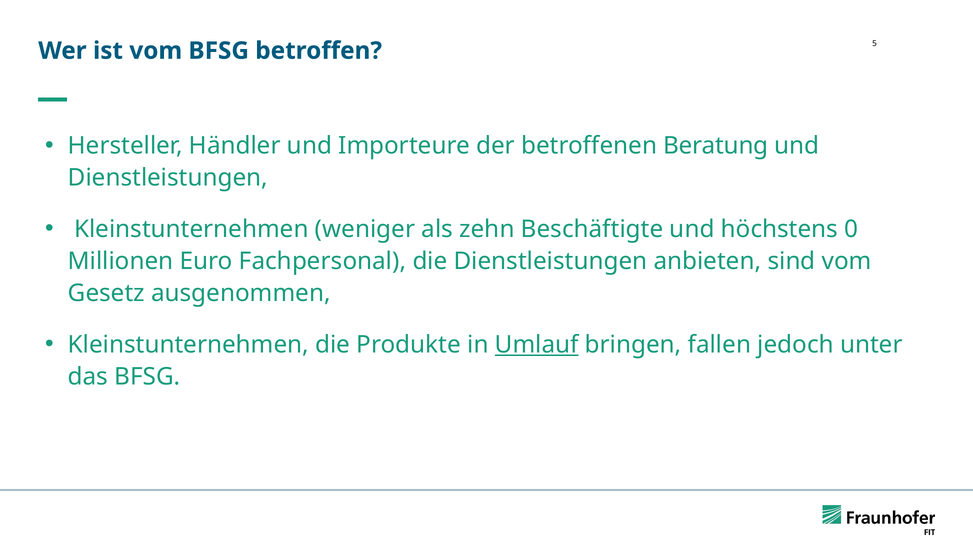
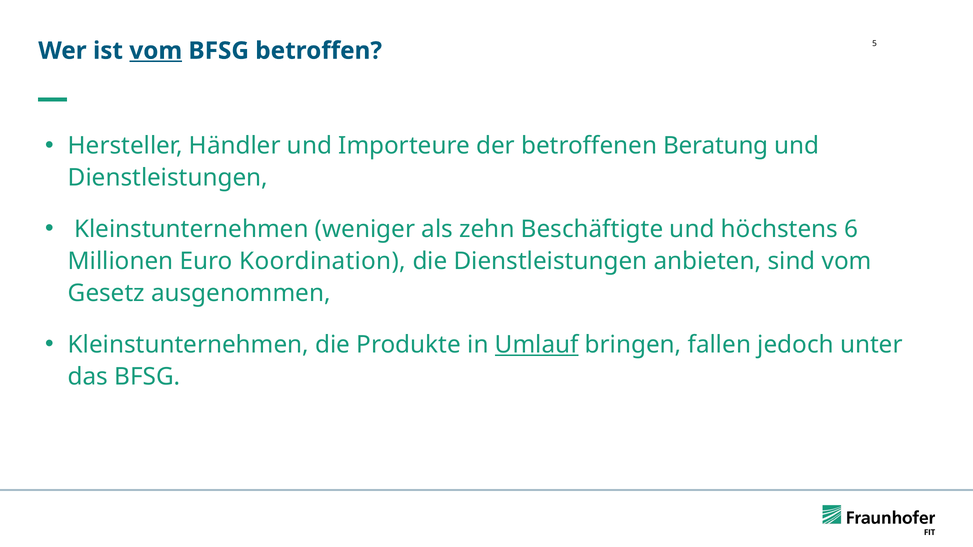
vom underline: none -> present (156, 51)
0: 0 -> 6 (851, 229)
Fachpersonal: Fachpersonal -> Koordination (322, 261)
